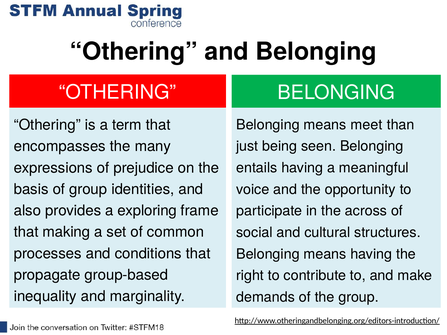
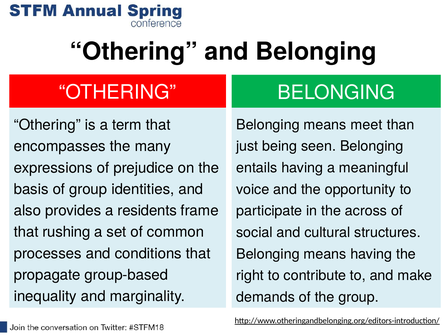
exploring: exploring -> residents (147, 211)
making: making -> rushing (66, 232)
